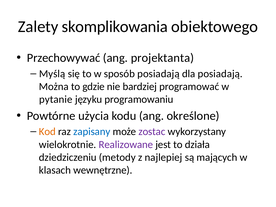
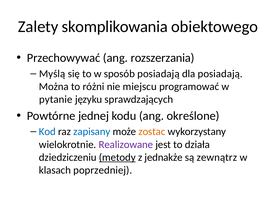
projektanta: projektanta -> rozszerzania (163, 58)
gdzie: gdzie -> różni (94, 87)
bardziej: bardziej -> miejscu (140, 87)
programowaniu: programowaniu -> sprawdzających (139, 99)
użycia: użycia -> jednej (94, 116)
Kod colour: orange -> blue (47, 132)
zostac colour: purple -> orange (152, 132)
metody underline: none -> present (117, 157)
najlepiej: najlepiej -> jednakże (164, 157)
mających: mających -> zewnątrz (217, 157)
wewnętrzne: wewnętrzne -> poprzedniej (103, 170)
